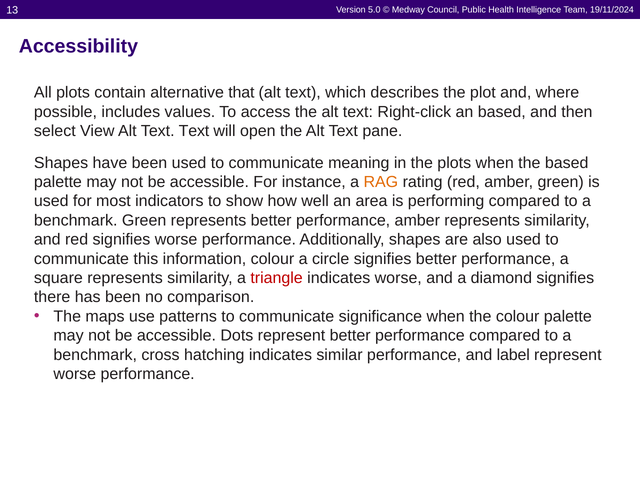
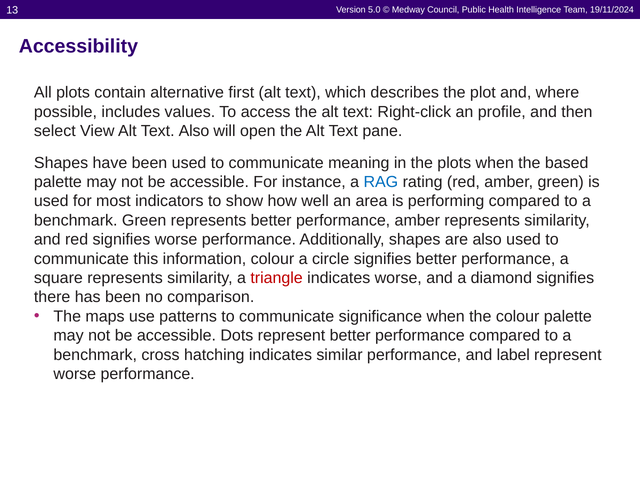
that: that -> first (241, 93)
an based: based -> profile (502, 112)
Text Text: Text -> Also (194, 131)
RAG colour: orange -> blue (381, 182)
